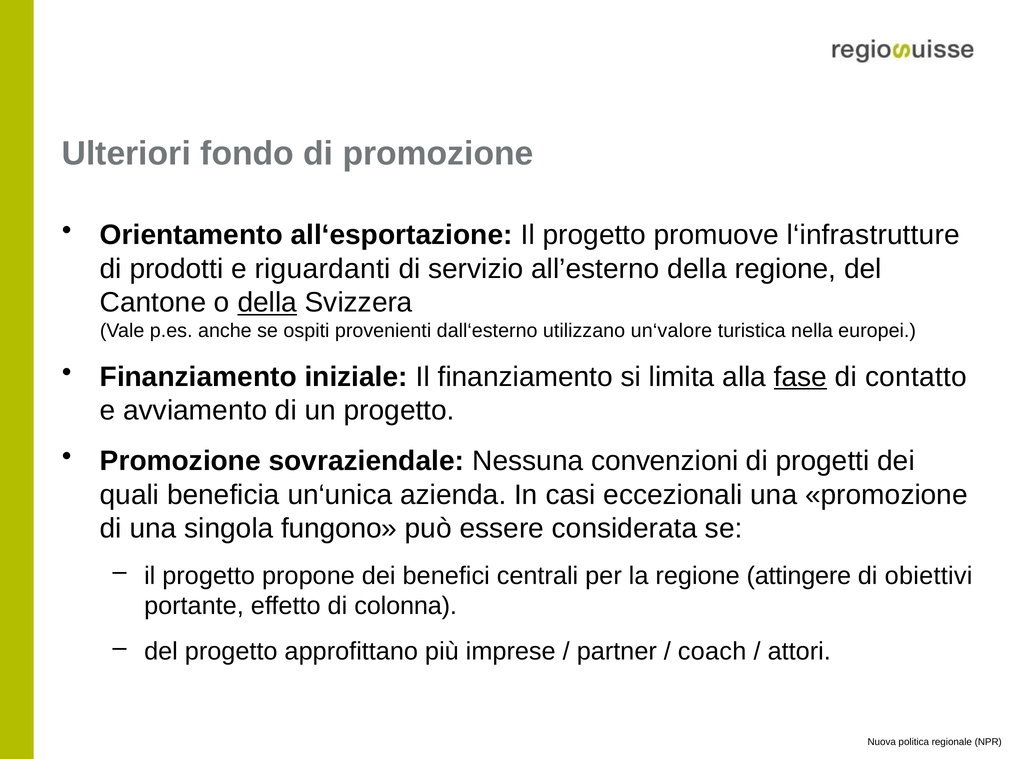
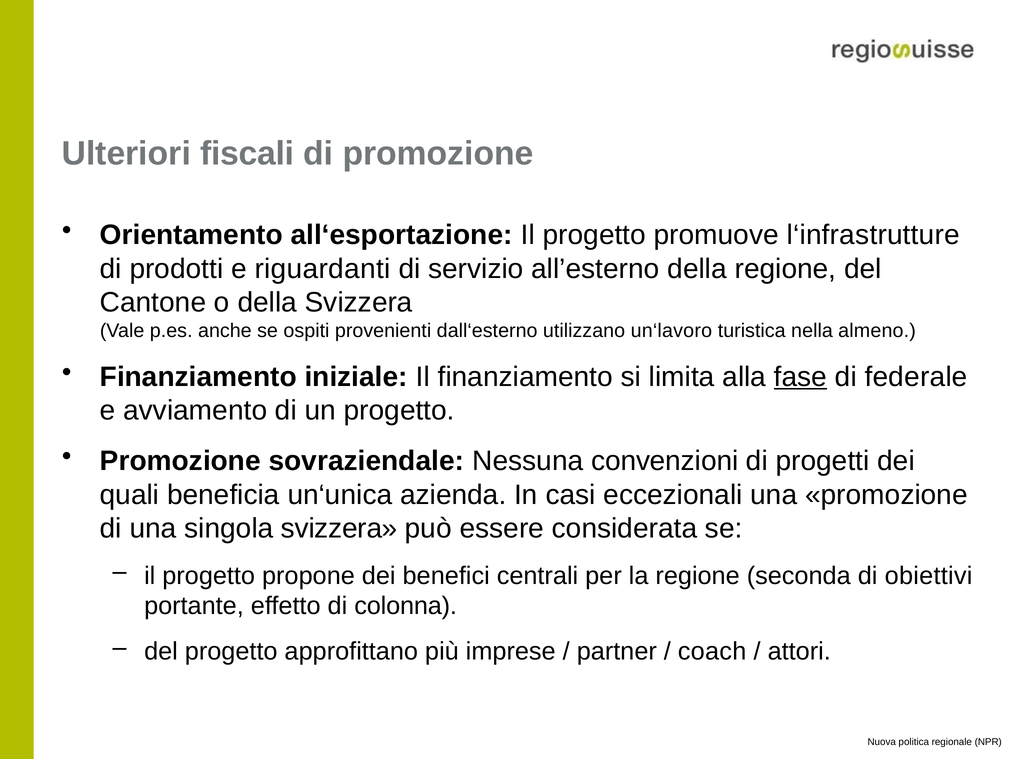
fondo: fondo -> fiscali (247, 154)
della underline: present -> none (267, 303)
un‘valore: un‘valore -> un‘lavoro (671, 331)
europei: europei -> almeno (877, 331)
contatto: contatto -> federale (916, 377)
singola fungono: fungono -> svizzera (339, 529)
attingere: attingere -> seconda (799, 576)
